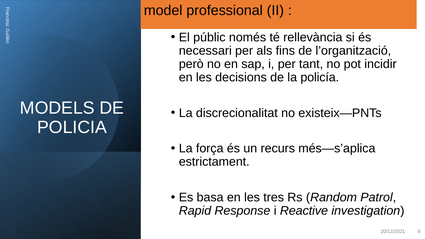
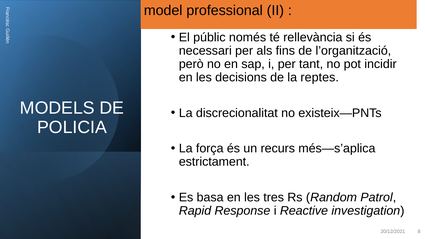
policía: policía -> reptes (320, 77)
